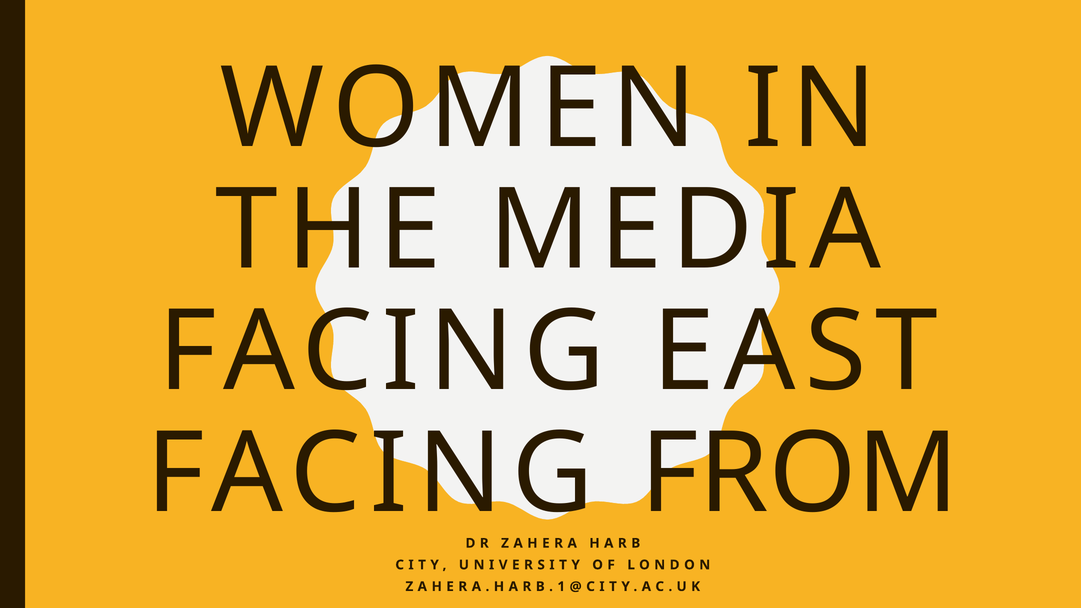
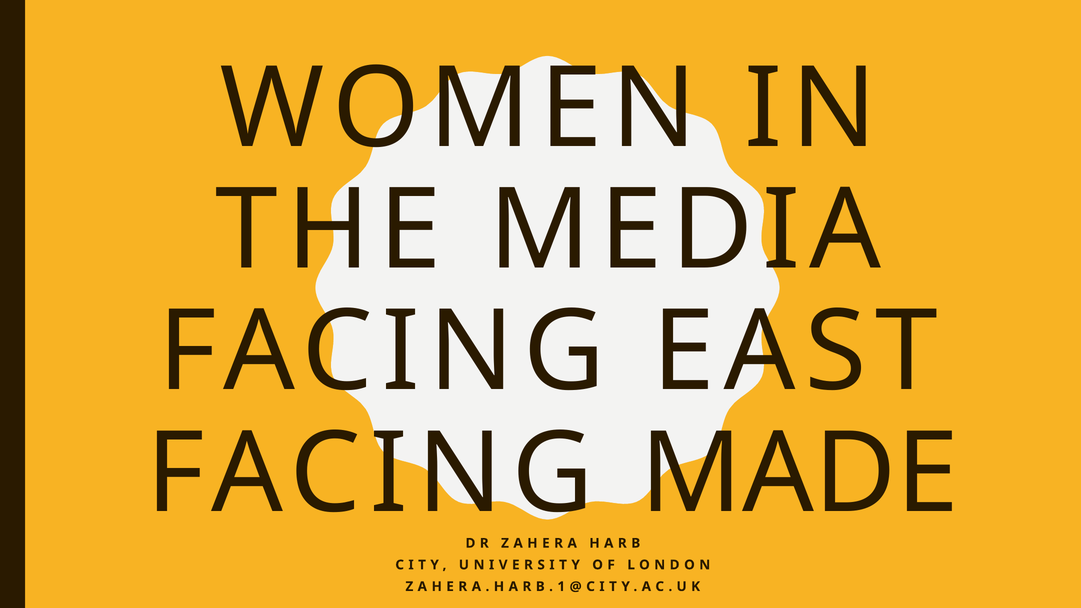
FROM: FROM -> MADE (800, 474)
